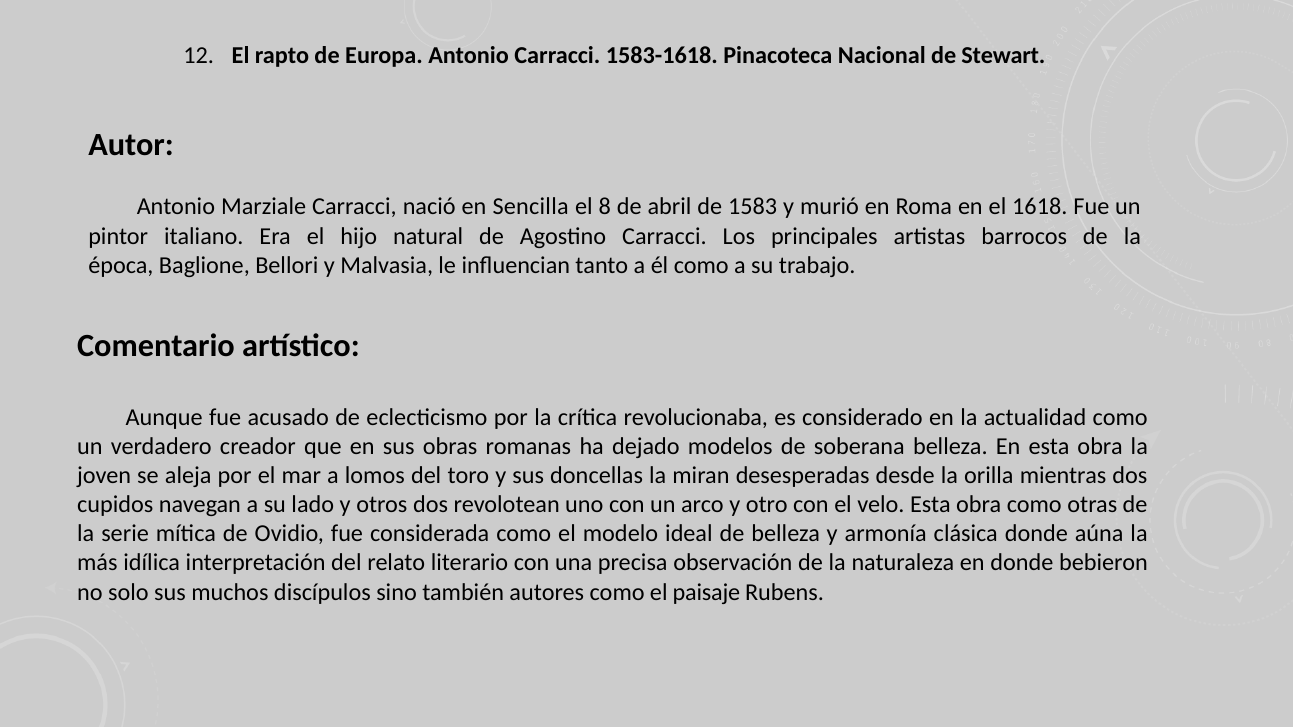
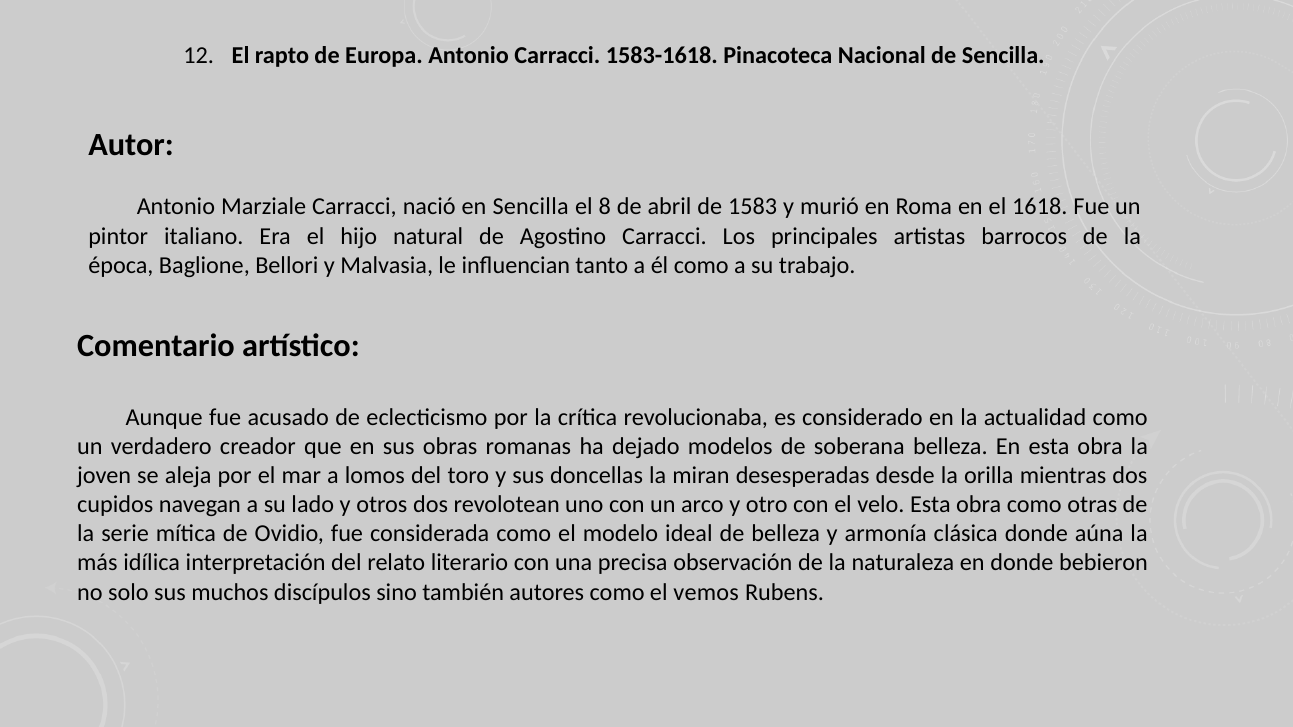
de Stewart: Stewart -> Sencilla (1003, 56)
paisaje: paisaje -> vemos (706, 592)
